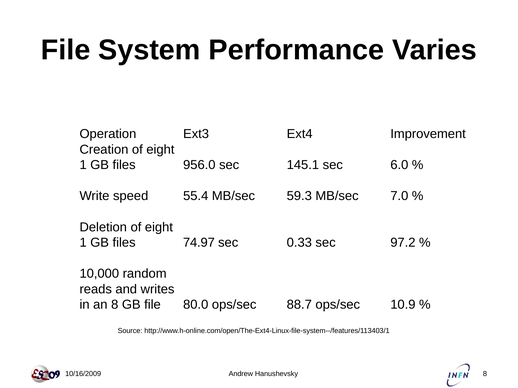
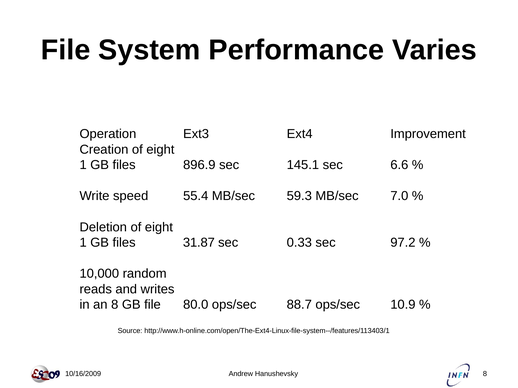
956.0: 956.0 -> 896.9 (199, 165)
6.0: 6.0 -> 6.6 (399, 165)
74.97: 74.97 -> 31.87 (199, 243)
